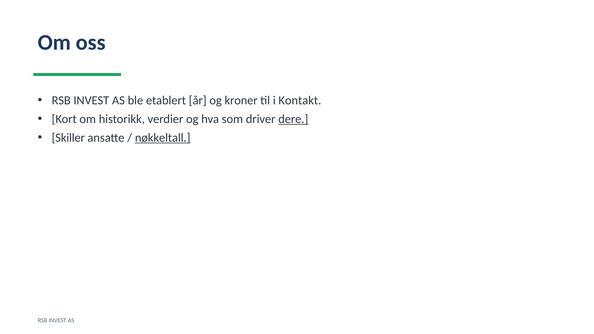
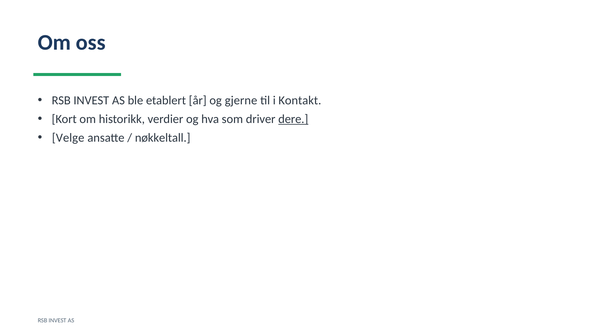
kroner: kroner -> gjerne (241, 101)
Skiller: Skiller -> Velge (68, 138)
nøkkeltall underline: present -> none (163, 138)
